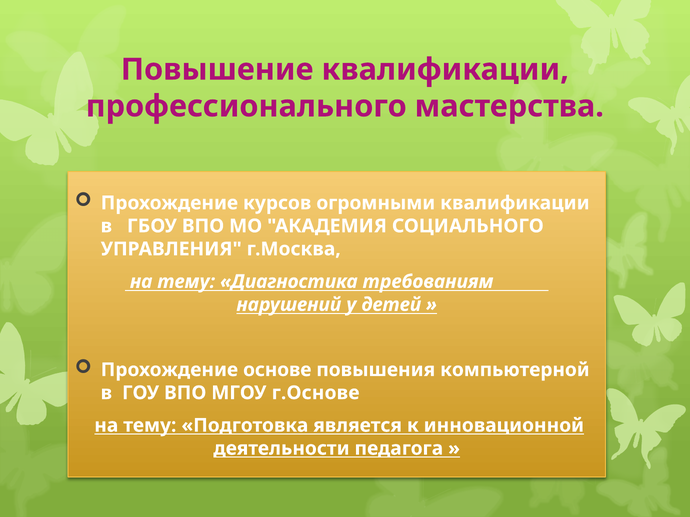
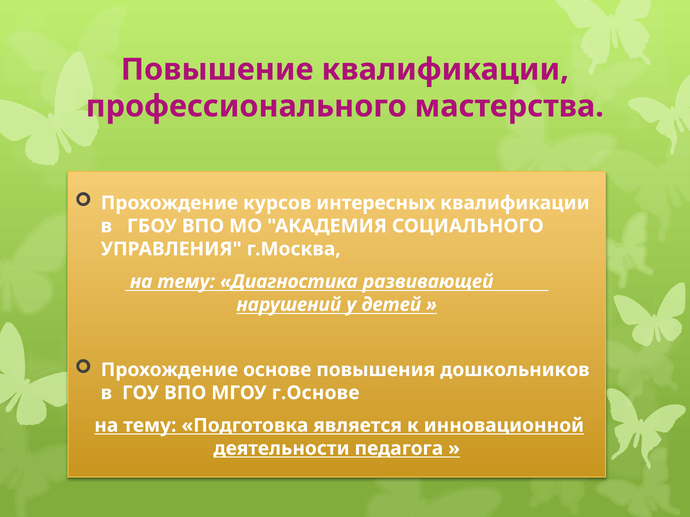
огромными: огромными -> интересных (376, 203)
требованиям: требованиям -> развивающей (428, 282)
компьютерной: компьютерной -> дошкольников (515, 370)
